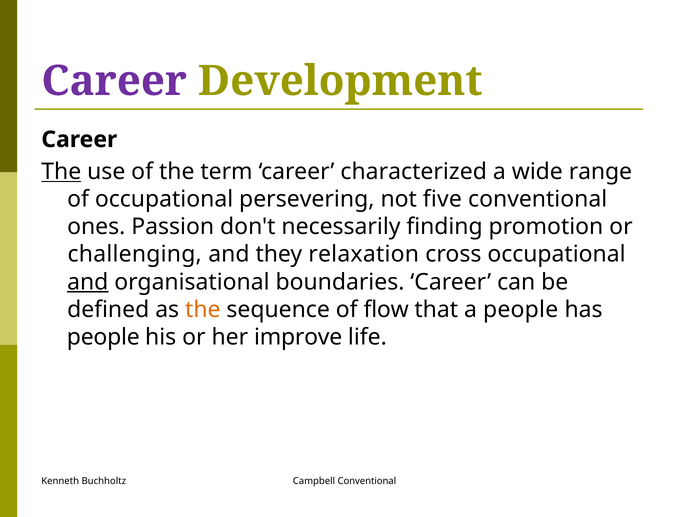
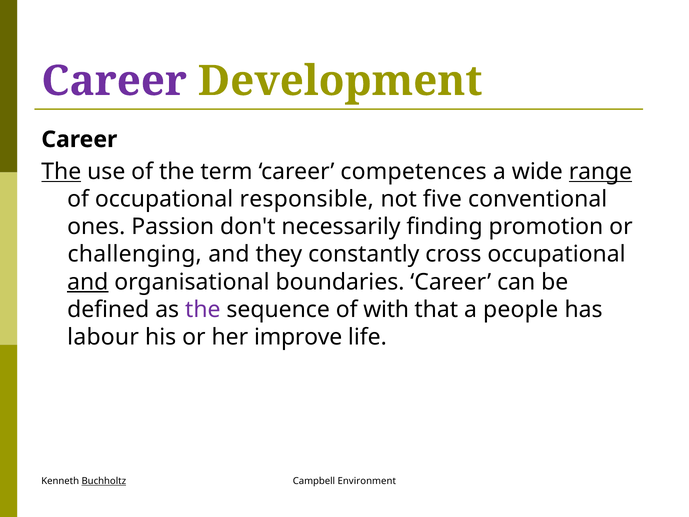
characterized: characterized -> competences (414, 172)
range underline: none -> present (600, 172)
persevering: persevering -> responsible (307, 199)
relaxation: relaxation -> constantly (364, 254)
the colour: orange -> purple (203, 309)
flow: flow -> with (386, 309)
people: people -> labour (103, 337)
Buchholtz underline: none -> present (104, 481)
Campbell Conventional: Conventional -> Environment (367, 481)
